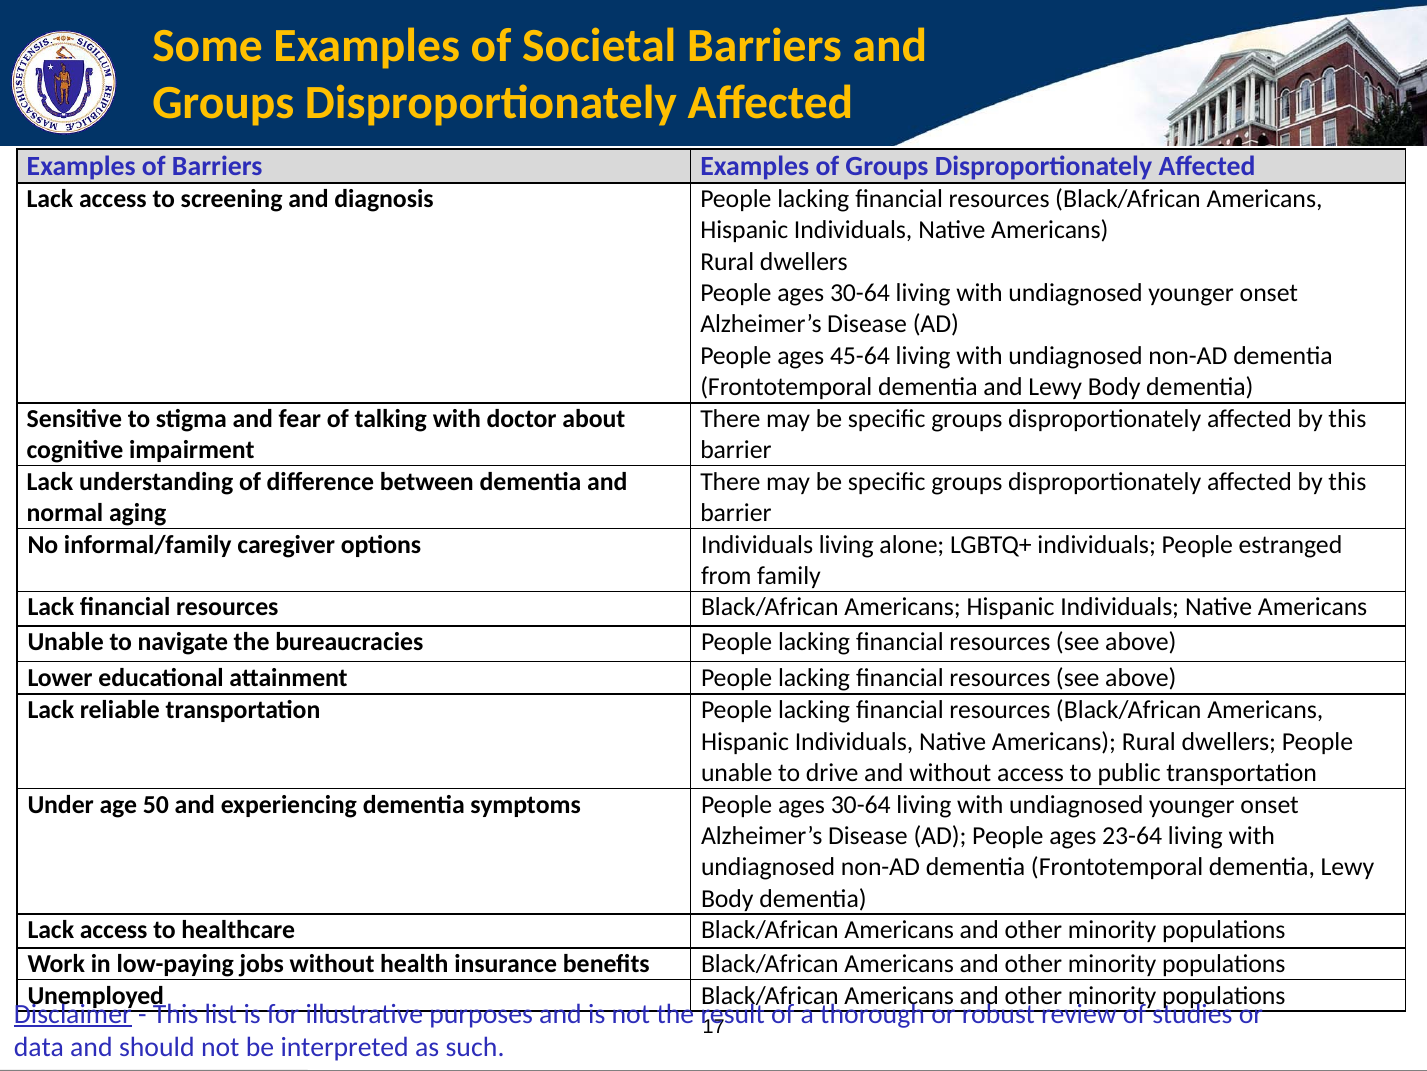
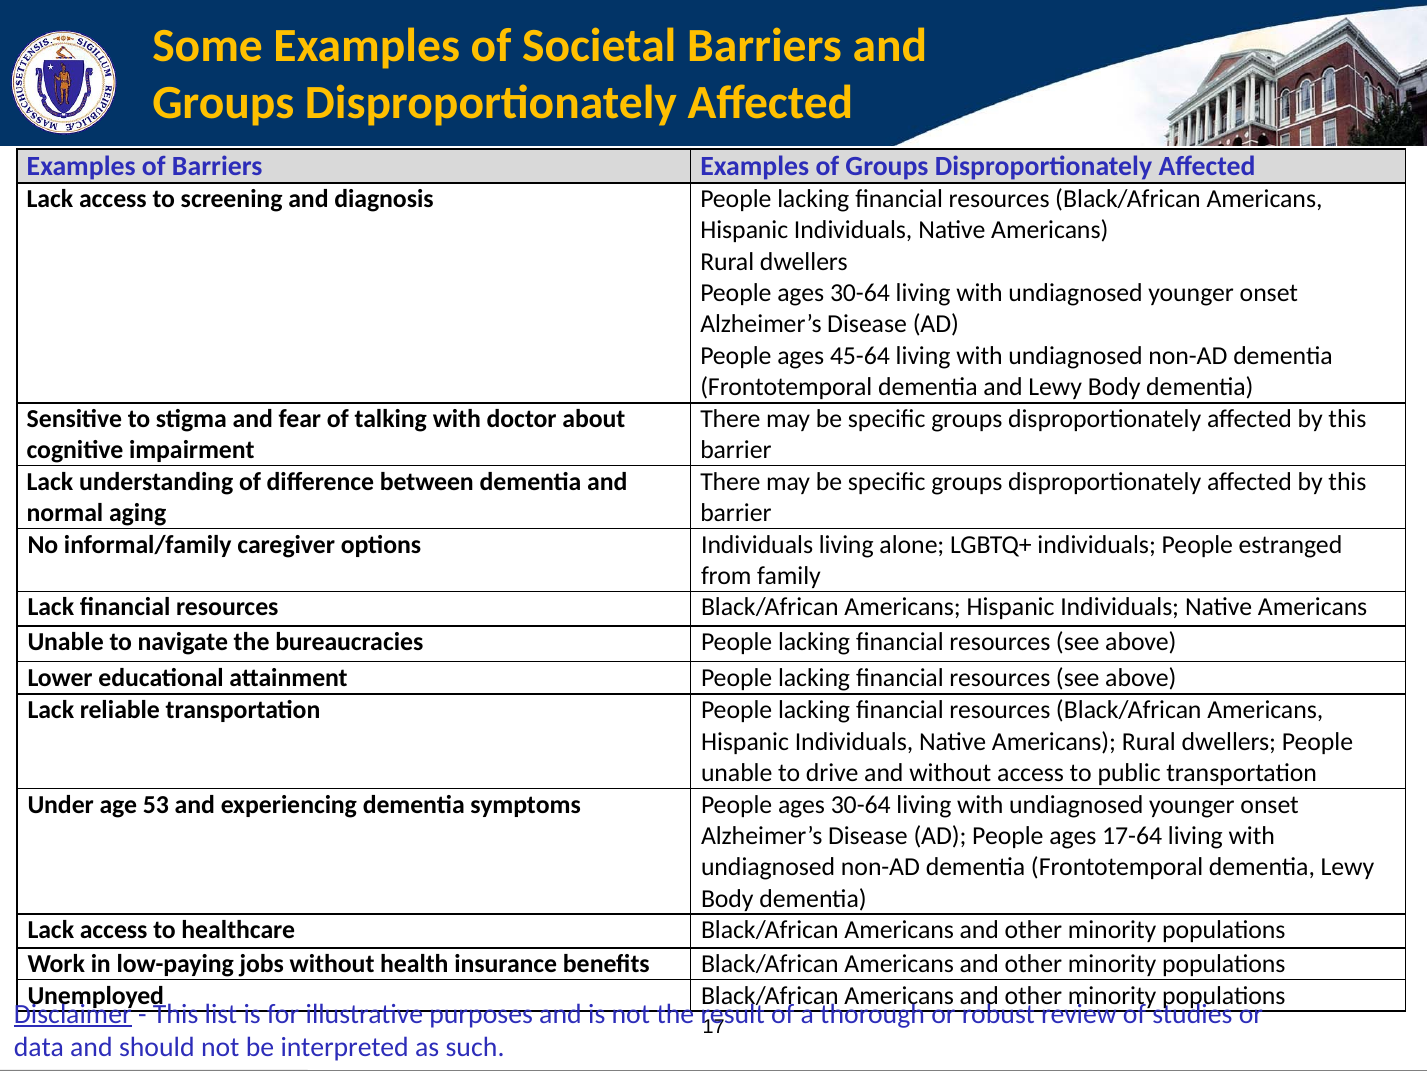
50: 50 -> 53 (156, 804)
23-64: 23-64 -> 17-64 (1132, 835)
